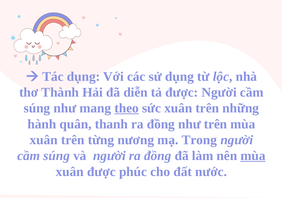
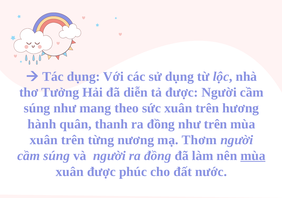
Thành: Thành -> Tưởng (60, 93)
theo underline: present -> none (127, 109)
những: những -> hương (241, 109)
Trong: Trong -> Thơm (199, 140)
